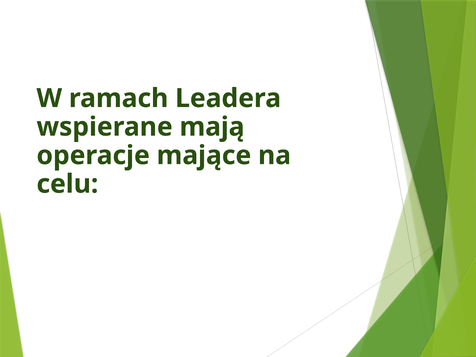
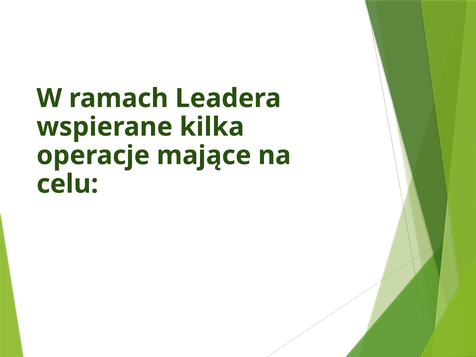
mają: mają -> kilka (212, 127)
